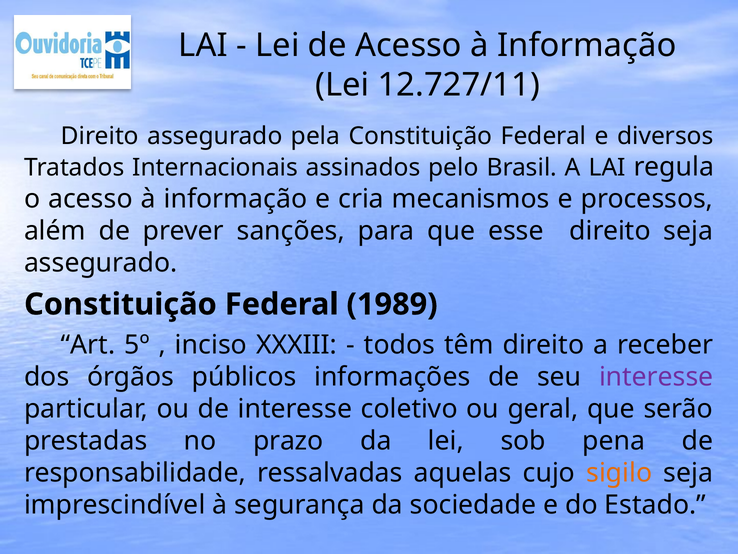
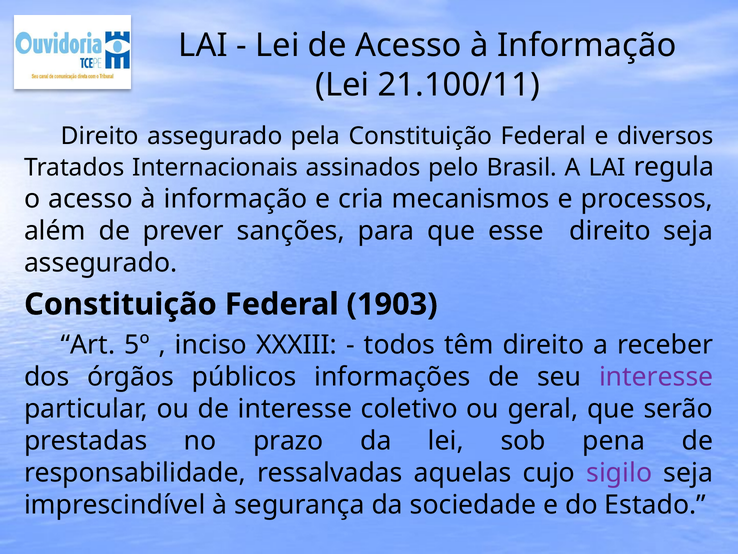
12.727/11: 12.727/11 -> 21.100/11 (459, 85)
1989: 1989 -> 1903 (392, 304)
sigilo colour: orange -> purple (619, 473)
